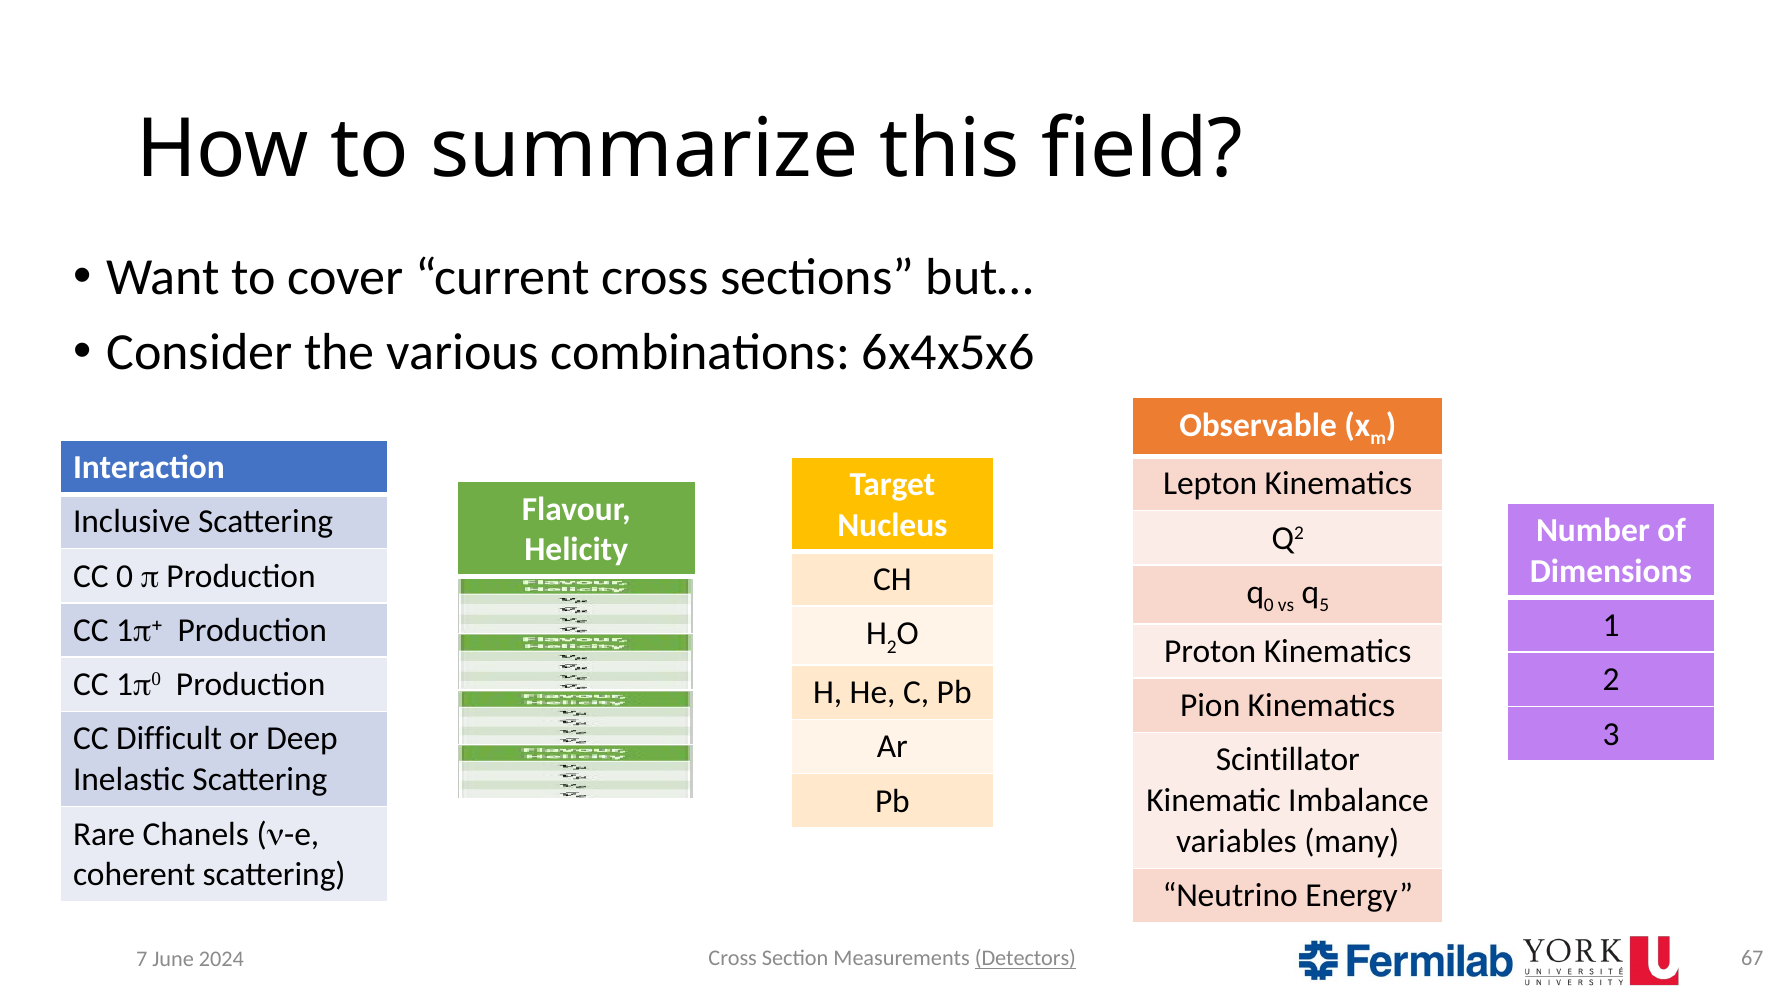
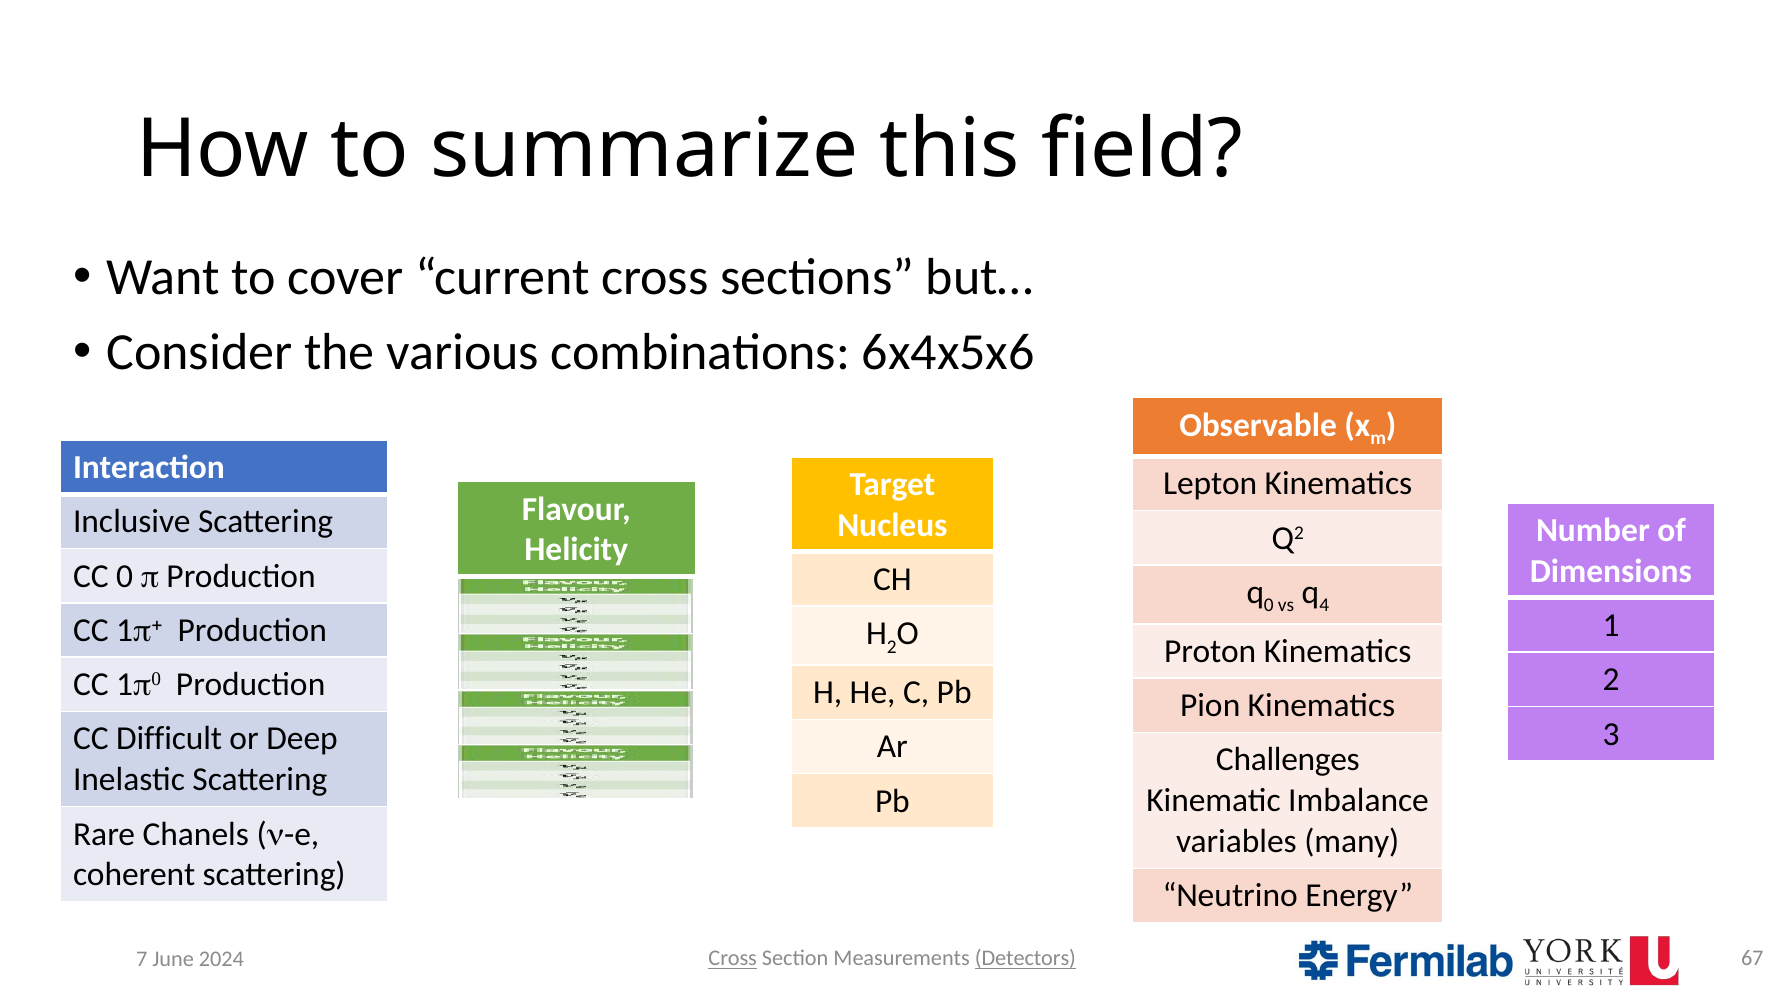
5: 5 -> 4 (1324, 606)
Scintillator: Scintillator -> Challenges (1288, 760)
Cross underline: none -> present (733, 959)
